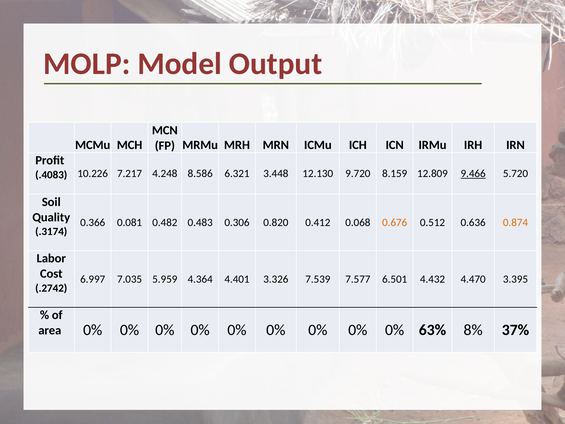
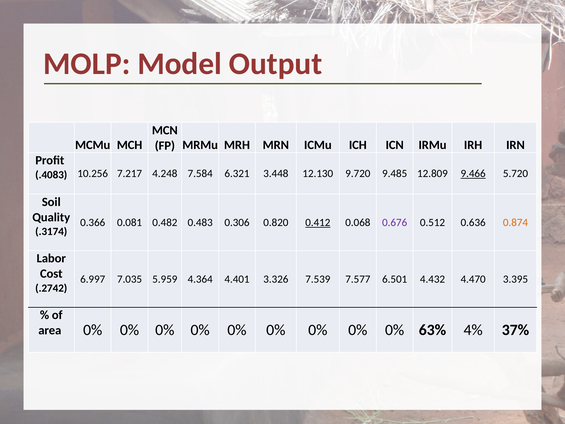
10.226: 10.226 -> 10.256 (93, 173)
8.586: 8.586 -> 7.584 (200, 173)
8.159: 8.159 -> 9.485 (395, 173)
0.412 underline: none -> present (318, 222)
0.676 colour: orange -> purple (395, 222)
8%: 8% -> 4% (473, 330)
